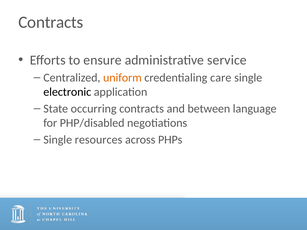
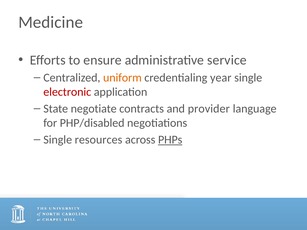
Contracts: Contracts -> Medicine (51, 22)
care: care -> year (221, 78)
electronic colour: black -> red (67, 92)
occurring: occurring -> negotiate (94, 109)
between: between -> provider (209, 109)
PHPs underline: none -> present (170, 140)
